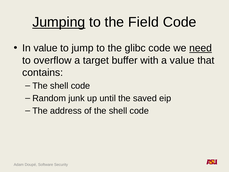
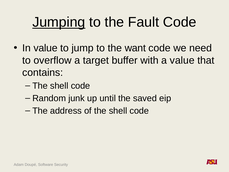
Field: Field -> Fault (144, 22)
glibc: glibc -> want (135, 48)
need underline: present -> none (201, 48)
